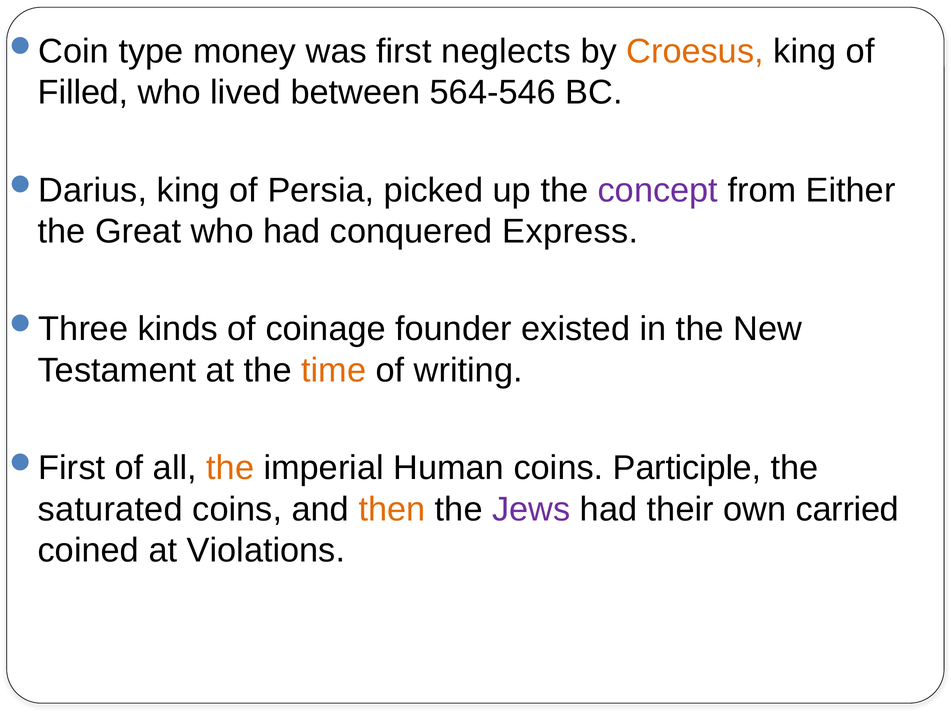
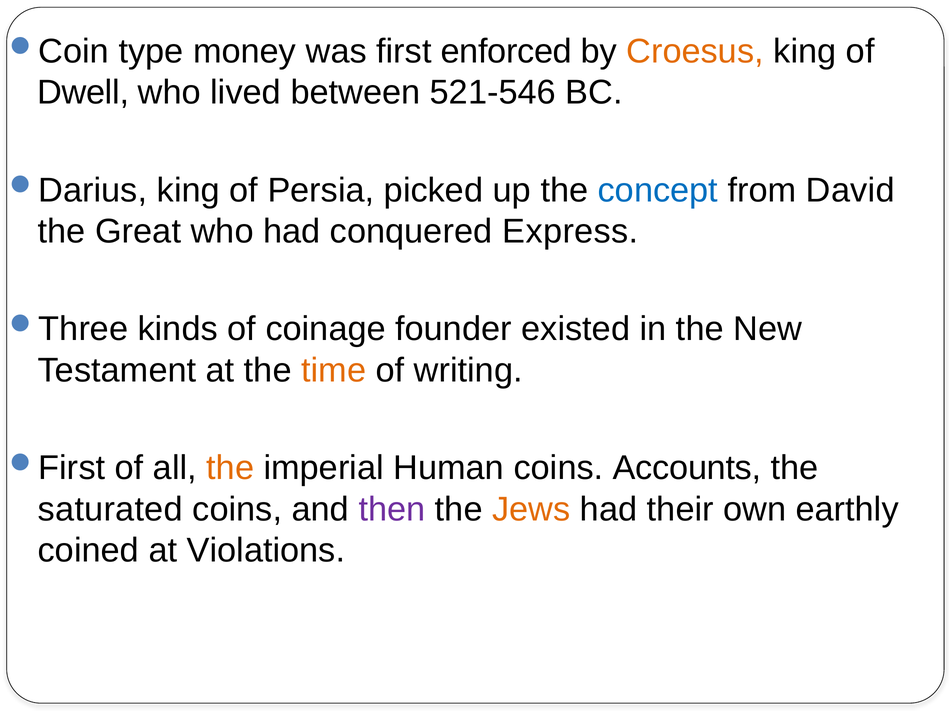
neglects: neglects -> enforced (506, 51)
Filled: Filled -> Dwell (83, 93)
564-546: 564-546 -> 521-546 (493, 93)
concept colour: purple -> blue (658, 190)
Either: Either -> David (850, 190)
Participle: Participle -> Accounts (687, 468)
then colour: orange -> purple (392, 509)
Jews colour: purple -> orange (531, 509)
carried: carried -> earthly (847, 509)
